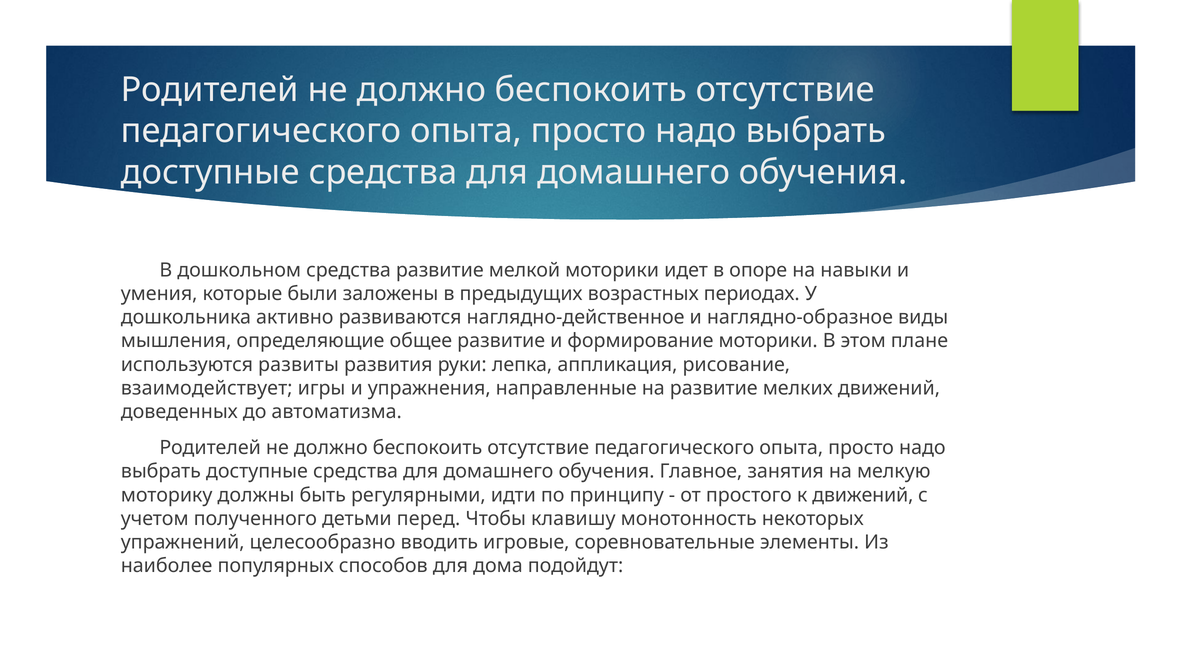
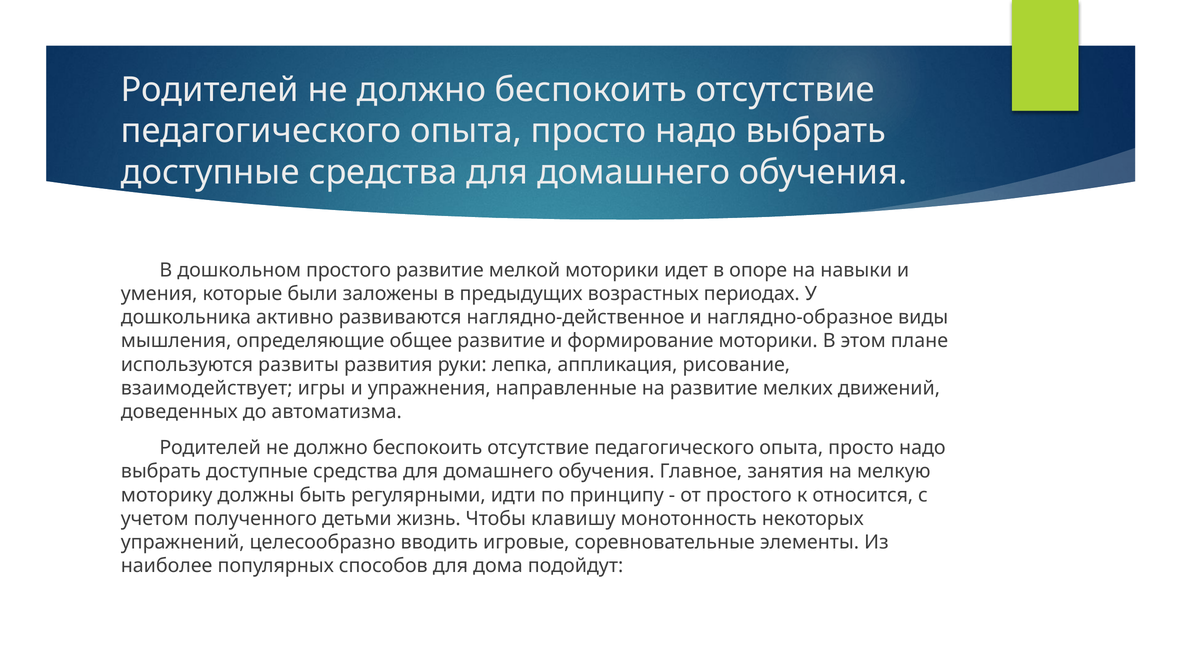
дошкольном средства: средства -> простого (349, 270)
к движений: движений -> относится (863, 495)
перед: перед -> жизнь (429, 519)
